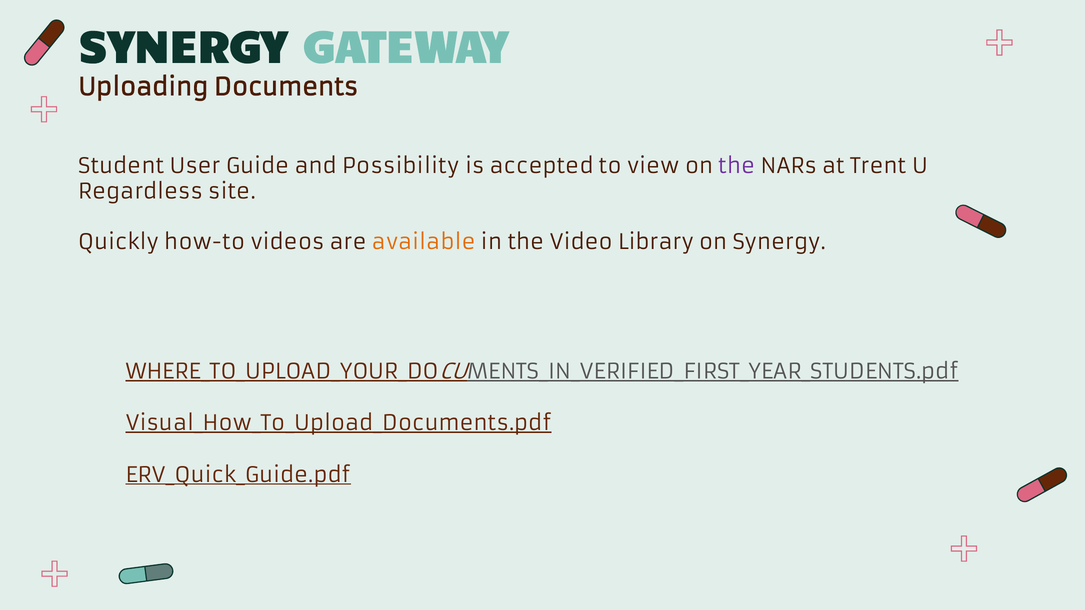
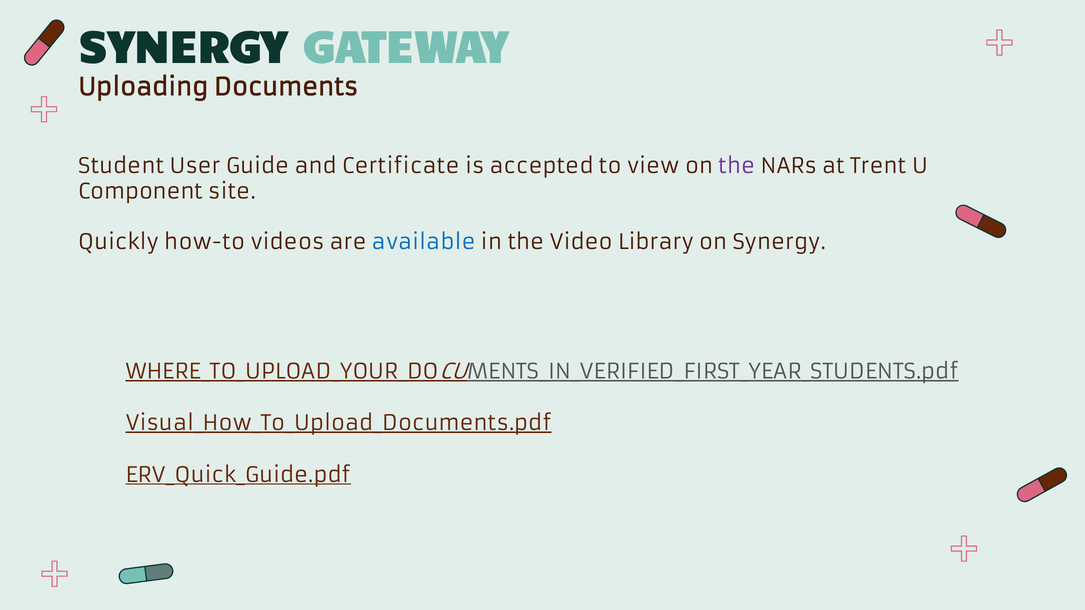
Possibility: Possibility -> Certificate (401, 167)
Regardless: Regardless -> Component (141, 192)
available colour: orange -> blue (424, 243)
